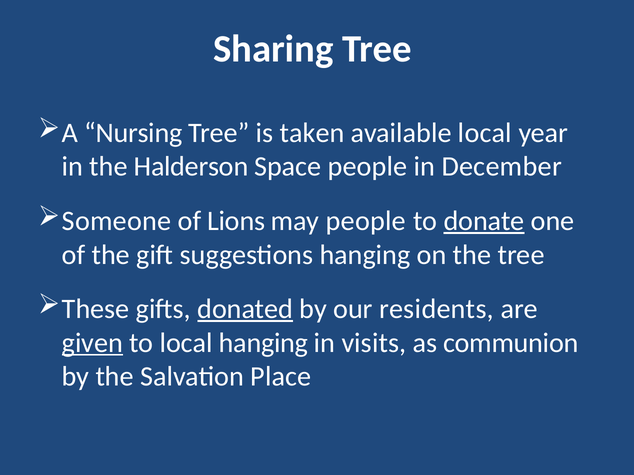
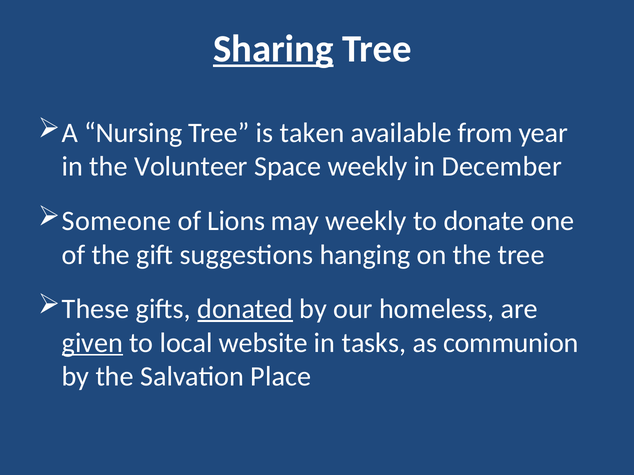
Sharing underline: none -> present (273, 49)
available local: local -> from (485, 133)
Halderson: Halderson -> Volunteer (191, 167)
Space people: people -> weekly (368, 167)
may people: people -> weekly (366, 221)
donate underline: present -> none (484, 221)
residents: residents -> homeless (437, 309)
local hanging: hanging -> website (263, 343)
visits: visits -> tasks (374, 343)
